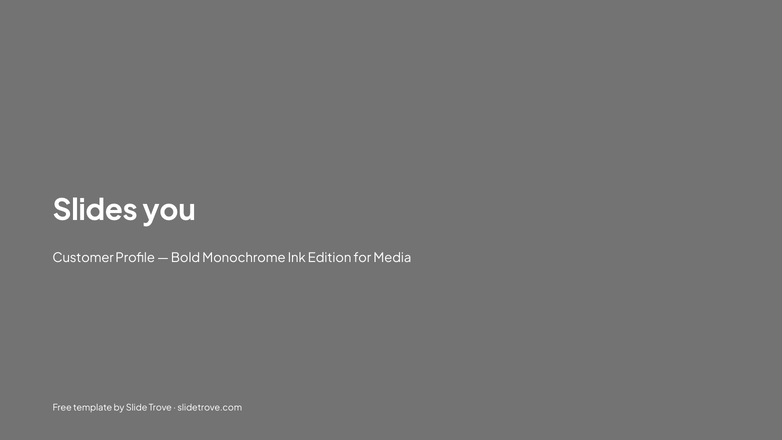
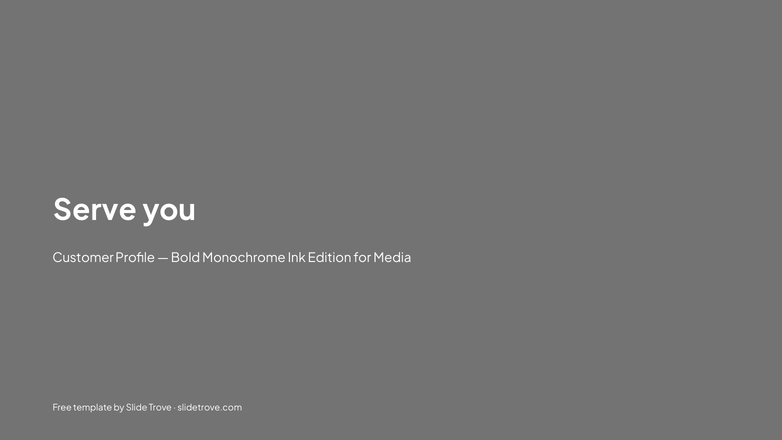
Slides: Slides -> Serve (95, 210)
